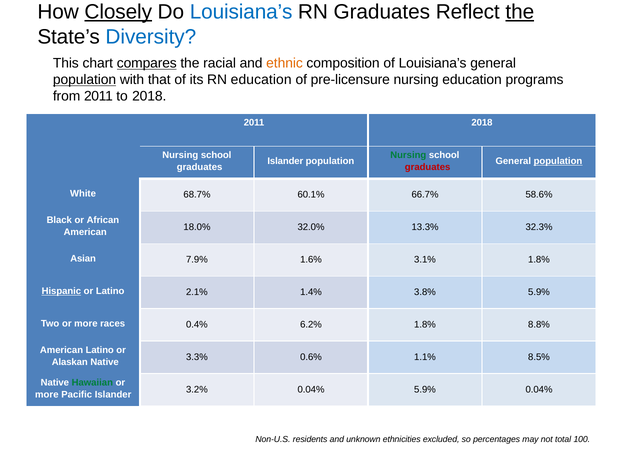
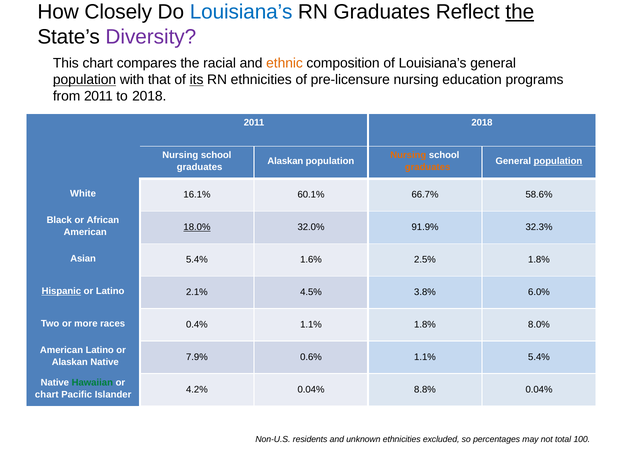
Closely underline: present -> none (118, 12)
Diversity colour: blue -> purple (151, 37)
compares underline: present -> none (147, 63)
its underline: none -> present (197, 80)
RN education: education -> ethnicities (261, 80)
Nursing colour: green -> orange (408, 155)
Islander: Islander -> Alaskan (285, 161)
graduates colour: red -> orange (428, 167)
68.7%: 68.7% -> 16.1% (197, 195)
18.0% underline: none -> present (197, 227)
13.3%: 13.3% -> 91.9% (425, 227)
Asian 7.9%: 7.9% -> 5.4% (197, 260)
3.1%: 3.1% -> 2.5% (425, 260)
1.4%: 1.4% -> 4.5% (311, 292)
3.8% 5.9%: 5.9% -> 6.0% (539, 292)
0.4% 6.2%: 6.2% -> 1.1% (311, 325)
8.8%: 8.8% -> 8.0% (539, 325)
3.3%: 3.3% -> 7.9% (197, 357)
1.1% 8.5%: 8.5% -> 5.4% (539, 357)
3.2%: 3.2% -> 4.2% (197, 390)
0.04% 5.9%: 5.9% -> 8.8% (425, 390)
more: more -> chart (47, 395)
